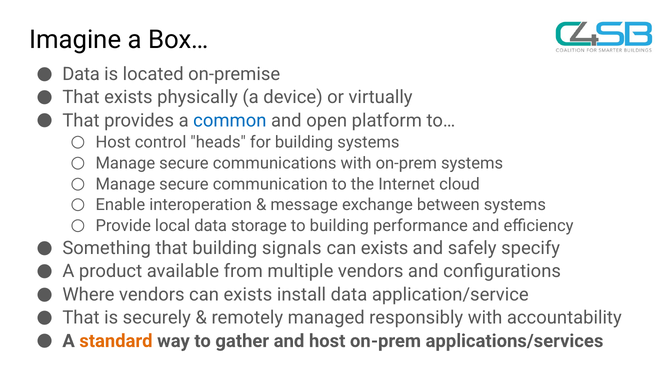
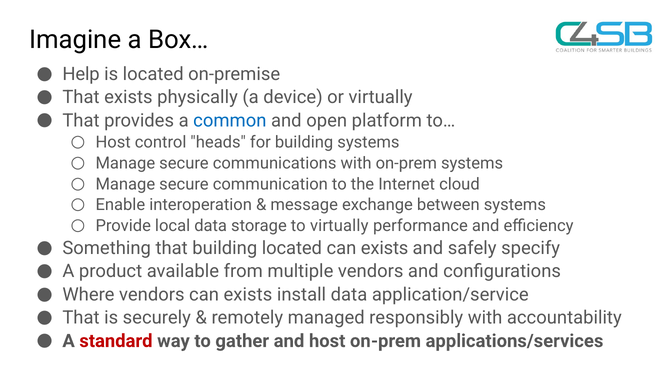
Data: Data -> Help (81, 74)
to building: building -> virtually (339, 226)
building signals: signals -> located (292, 248)
standard colour: orange -> red (116, 341)
